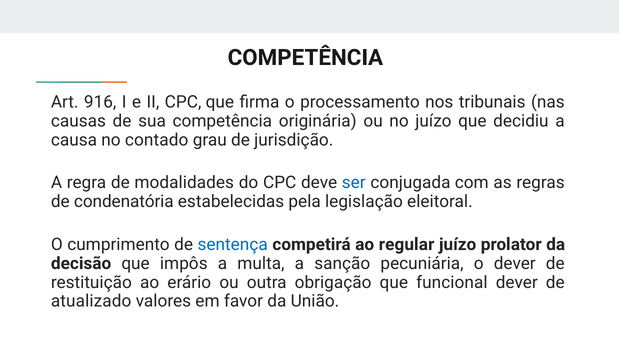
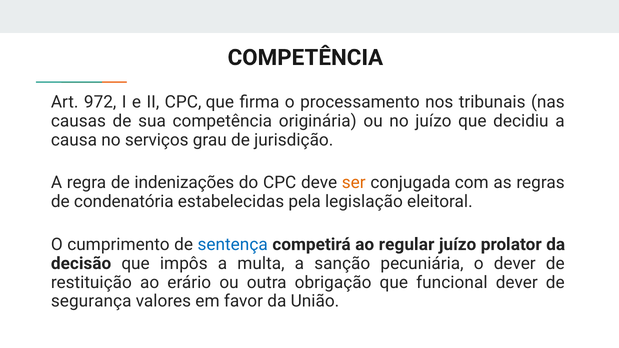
916: 916 -> 972 (100, 102)
contado: contado -> serviços (157, 140)
modalidades: modalidades -> indenizações (184, 183)
ser colour: blue -> orange (354, 183)
atualizado: atualizado -> segurança (91, 301)
